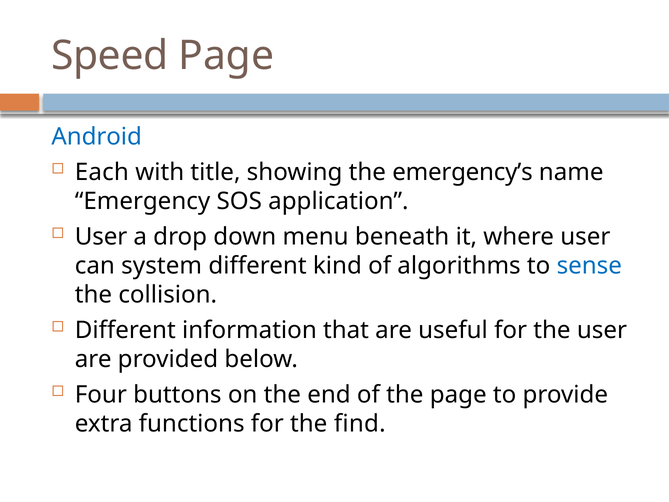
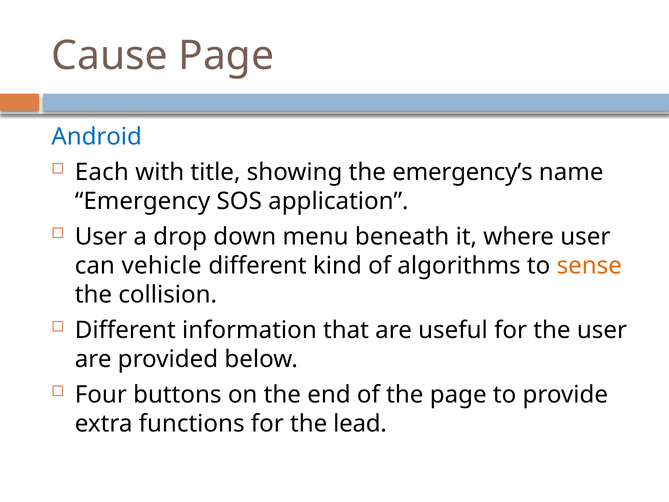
Speed: Speed -> Cause (110, 56)
system: system -> vehicle (162, 265)
sense colour: blue -> orange (589, 265)
find: find -> lead (360, 423)
